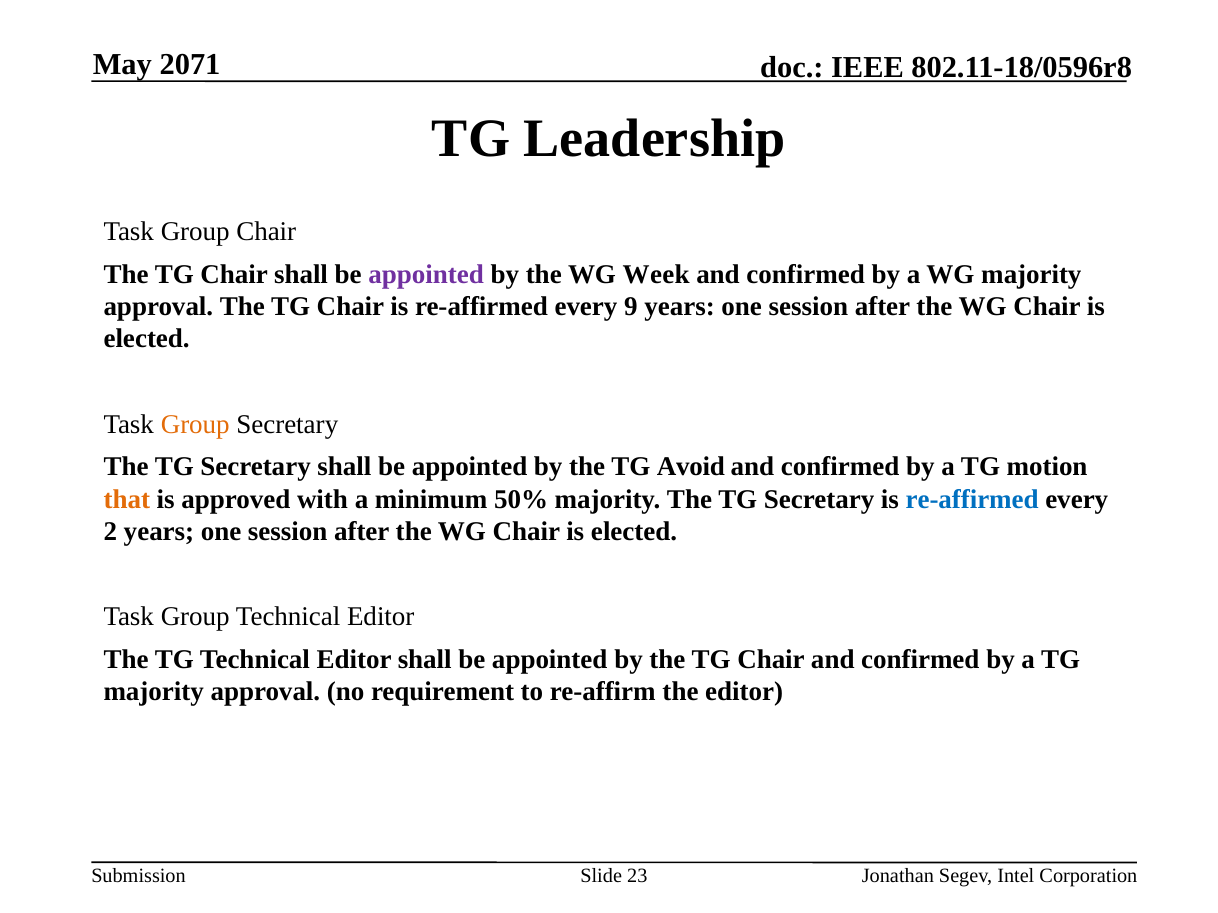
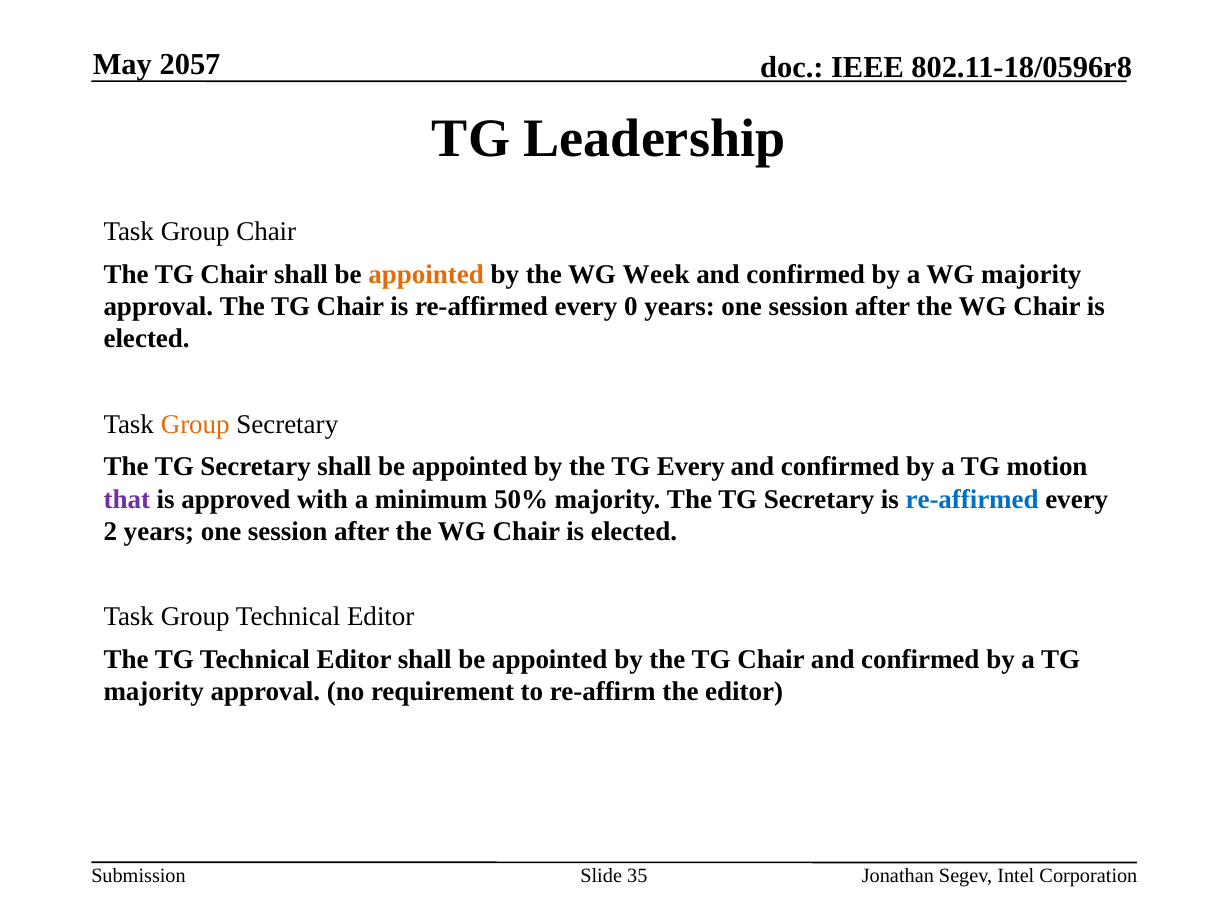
2071: 2071 -> 2057 (190, 65)
appointed colour: purple -> orange (426, 274)
9: 9 -> 0 (631, 307)
TG Avoid: Avoid -> Every (691, 467)
that colour: orange -> purple (127, 500)
23: 23 -> 35 (637, 876)
